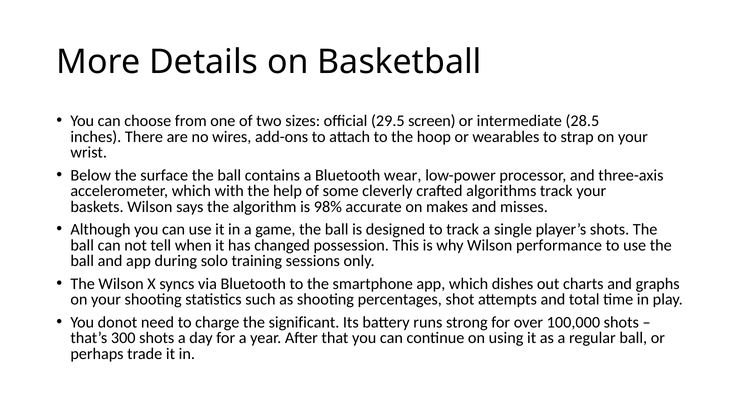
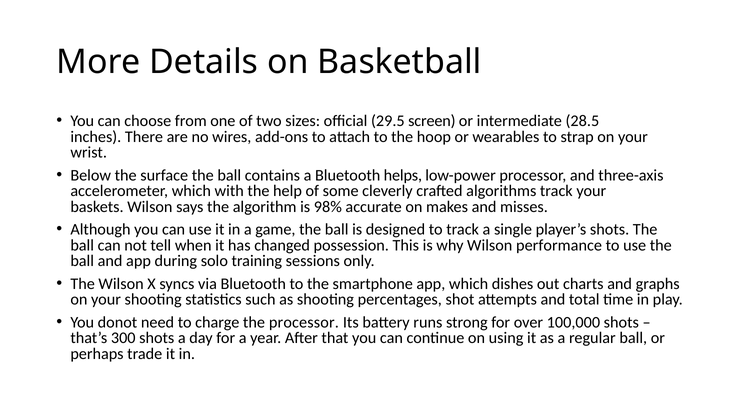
wear: wear -> helps (403, 175)
the significant: significant -> processor (304, 322)
